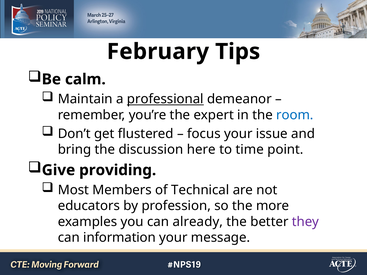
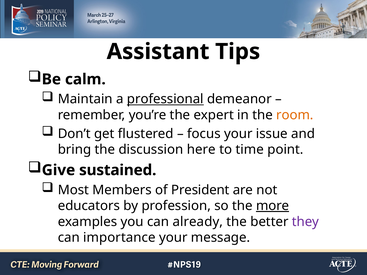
February: February -> Assistant (158, 52)
room colour: blue -> orange (295, 115)
providing: providing -> sustained (118, 170)
Technical: Technical -> President (200, 190)
more underline: none -> present (273, 206)
information: information -> importance (119, 238)
